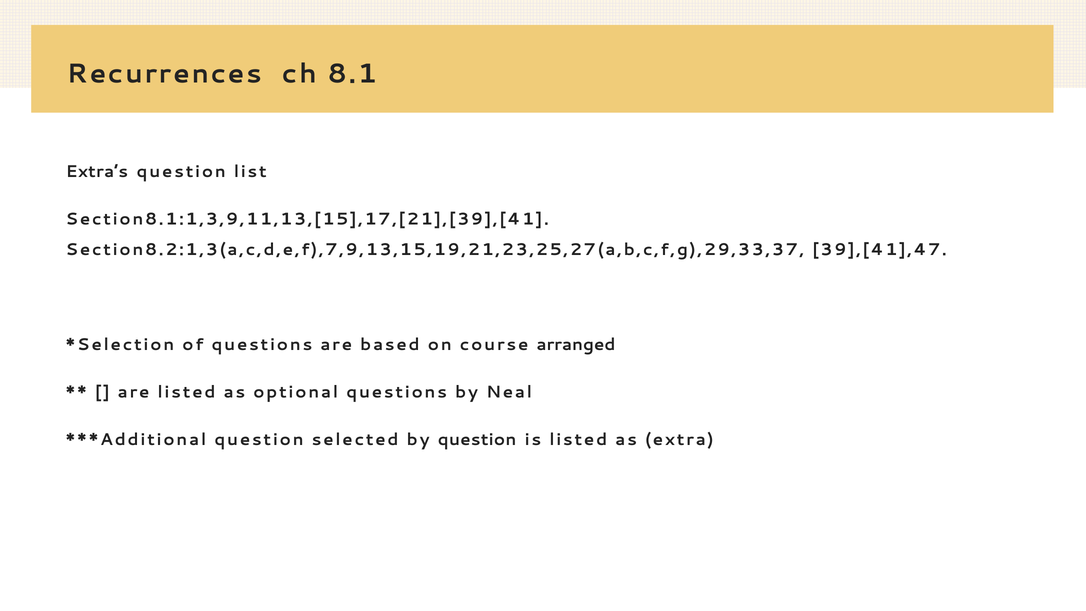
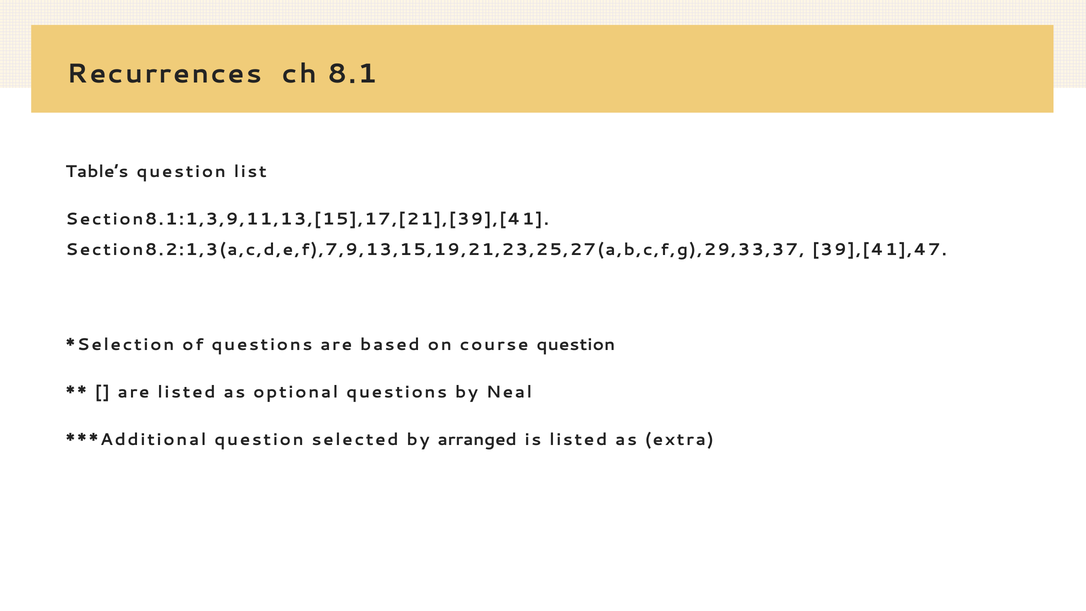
Extra’s: Extra’s -> Table’s (97, 172)
course arranged: arranged -> question (576, 345)
by question: question -> arranged (477, 440)
